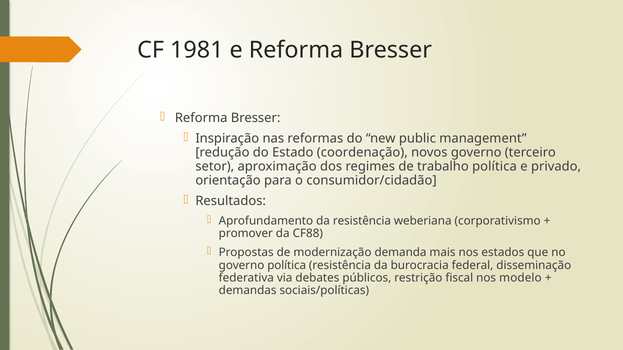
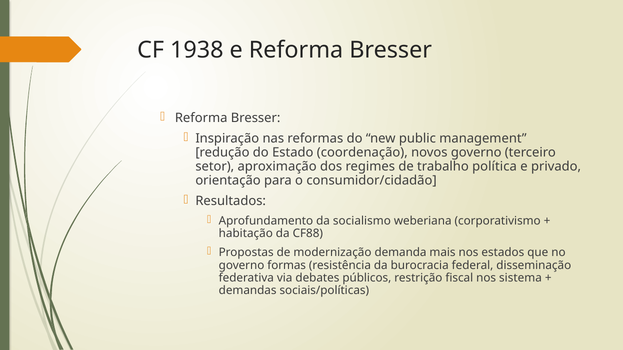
1981: 1981 -> 1938 (197, 50)
da resistência: resistência -> socialismo (362, 221)
promover: promover -> habitação (246, 234)
governo política: política -> formas (287, 266)
modelo: modelo -> sistema (520, 278)
